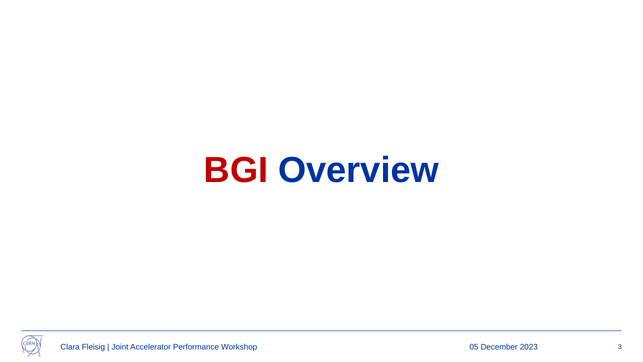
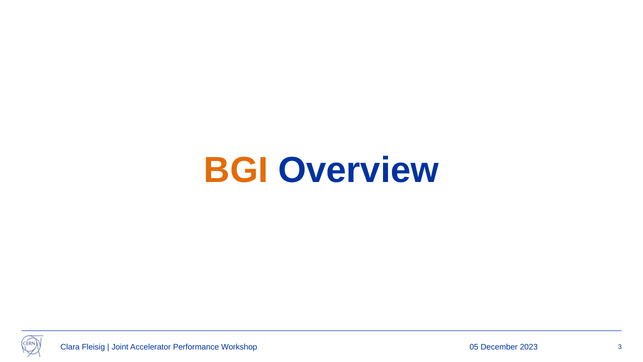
BGI colour: red -> orange (236, 170)
